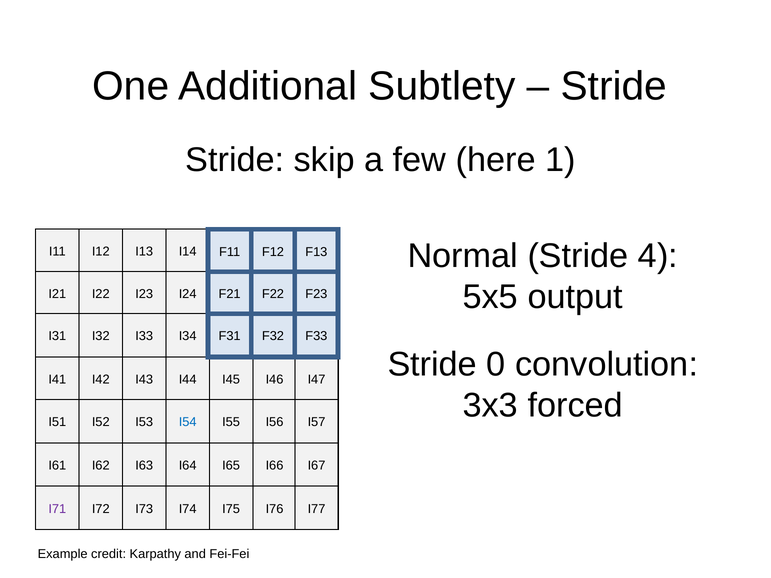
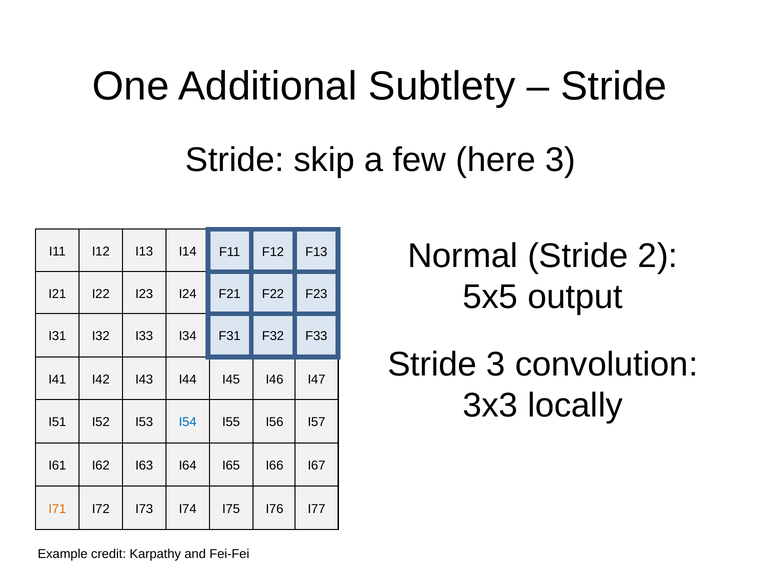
here 1: 1 -> 3 (560, 160)
4: 4 -> 2 (658, 256)
Stride 0: 0 -> 3 (496, 364)
forced: forced -> locally (575, 406)
I71 colour: purple -> orange (57, 509)
